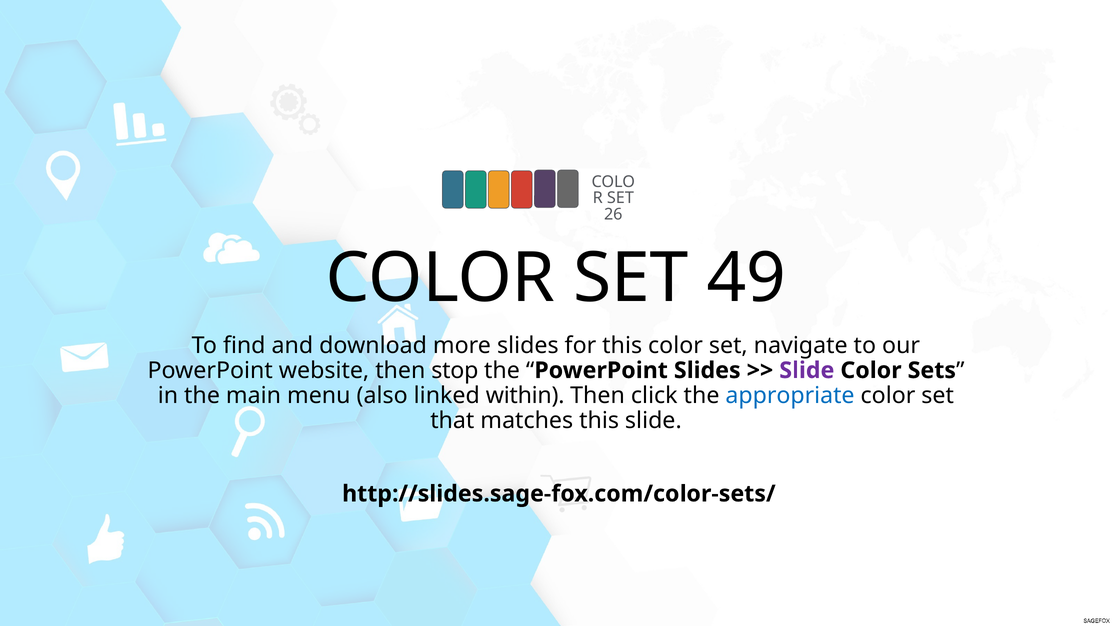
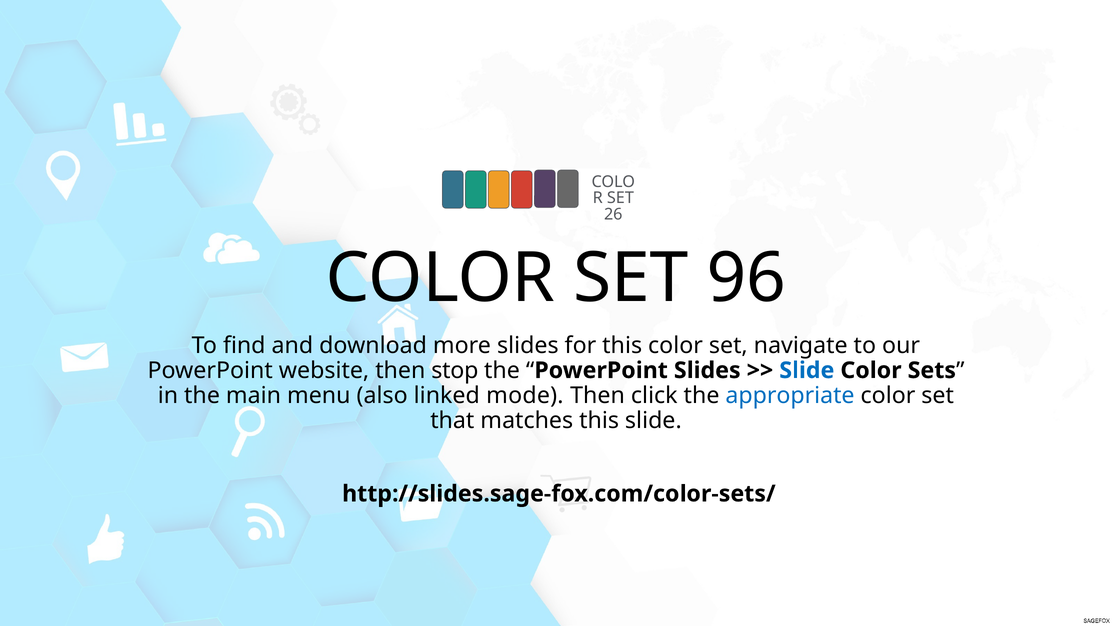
49: 49 -> 96 (746, 278)
Slide colour: purple -> blue (807, 370)
within: within -> mode (525, 395)
